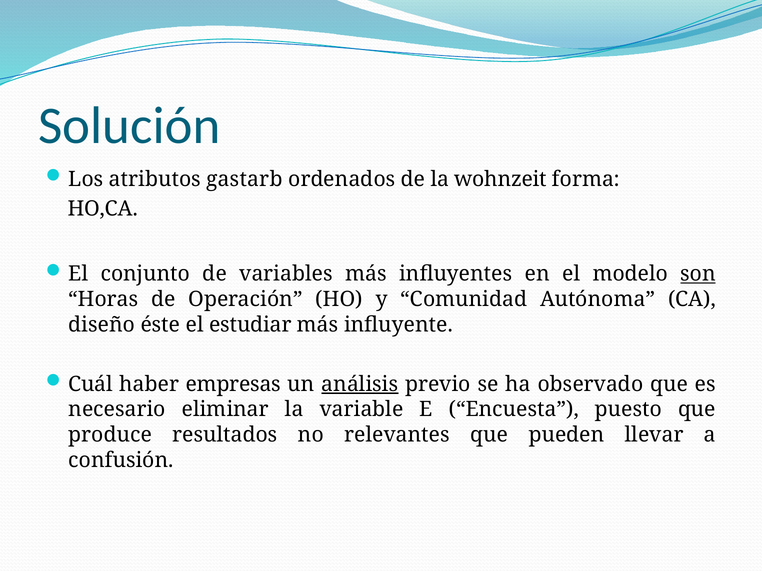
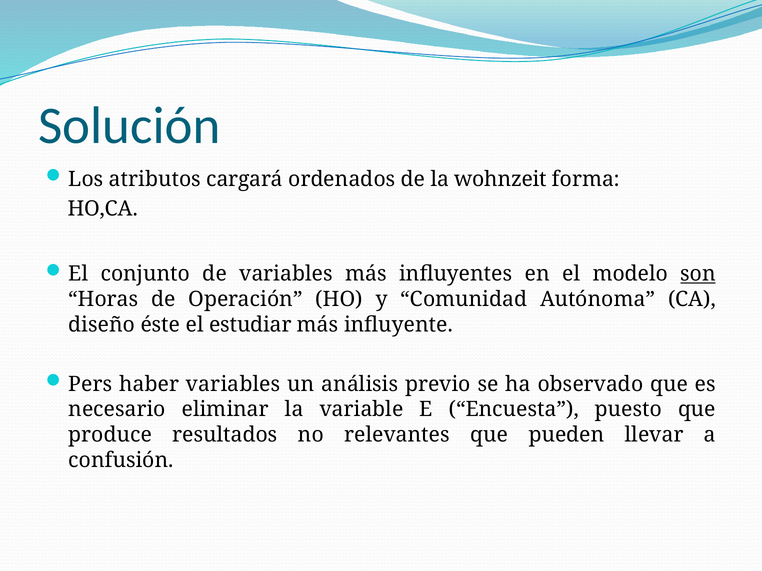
gastarb: gastarb -> cargará (245, 179)
Cuál: Cuál -> Pers (90, 384)
haber empresas: empresas -> variables (233, 384)
análisis underline: present -> none (360, 384)
